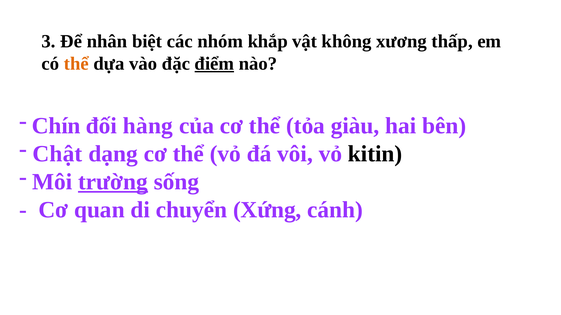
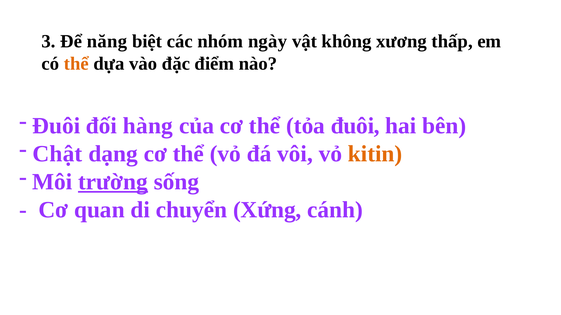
nhân: nhân -> năng (107, 41)
khắp: khắp -> ngày (268, 41)
điểm underline: present -> none (214, 64)
Chín: Chín -> Đuôi (56, 126)
tỏa giàu: giàu -> đuôi (355, 126)
kitin colour: black -> orange (375, 154)
